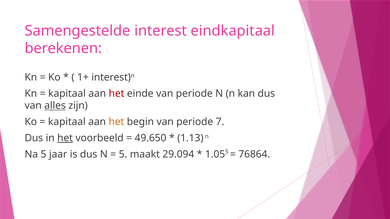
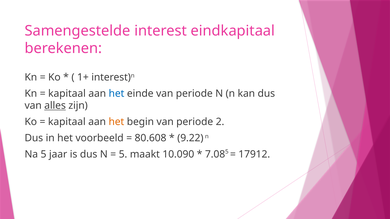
het colour: red -> blue (117, 94)
7: 7 -> 2 (220, 122)
het underline: present -> none (65, 138)
49.650: 49.650 -> 80.608 (151, 138)
1.13: 1.13 -> 9.22 (190, 138)
29.094: 29.094 -> 10.090 (178, 154)
1.05: 1.05 -> 7.08 (215, 154)
76864: 76864 -> 17912 (254, 154)
